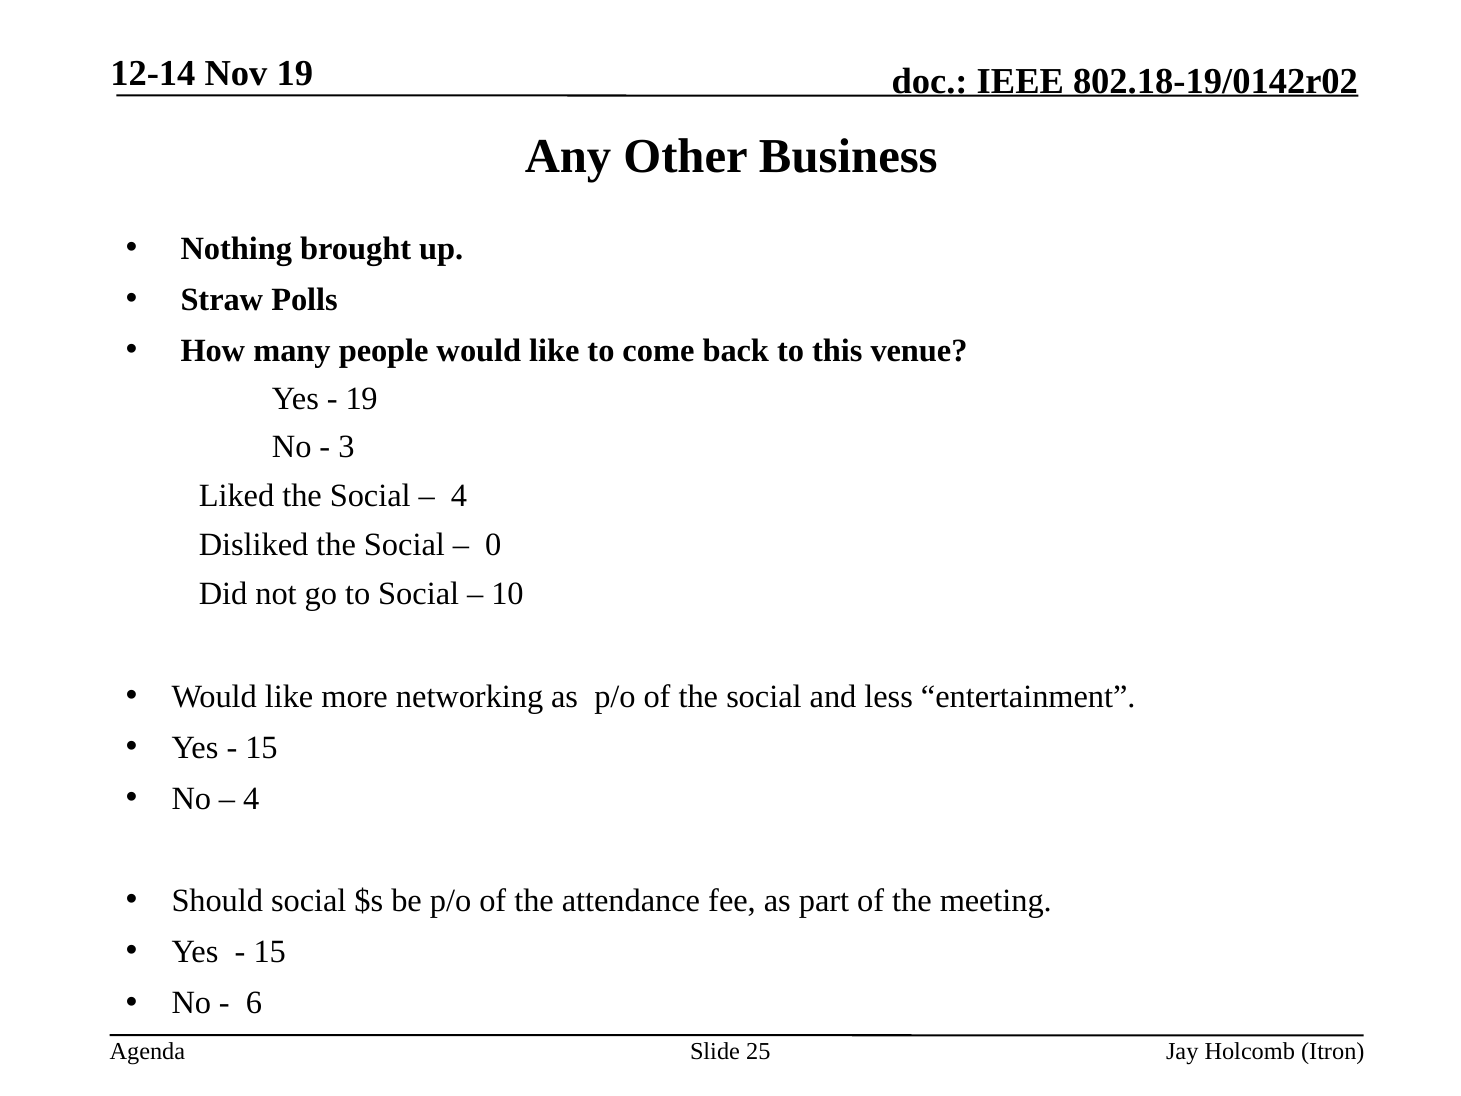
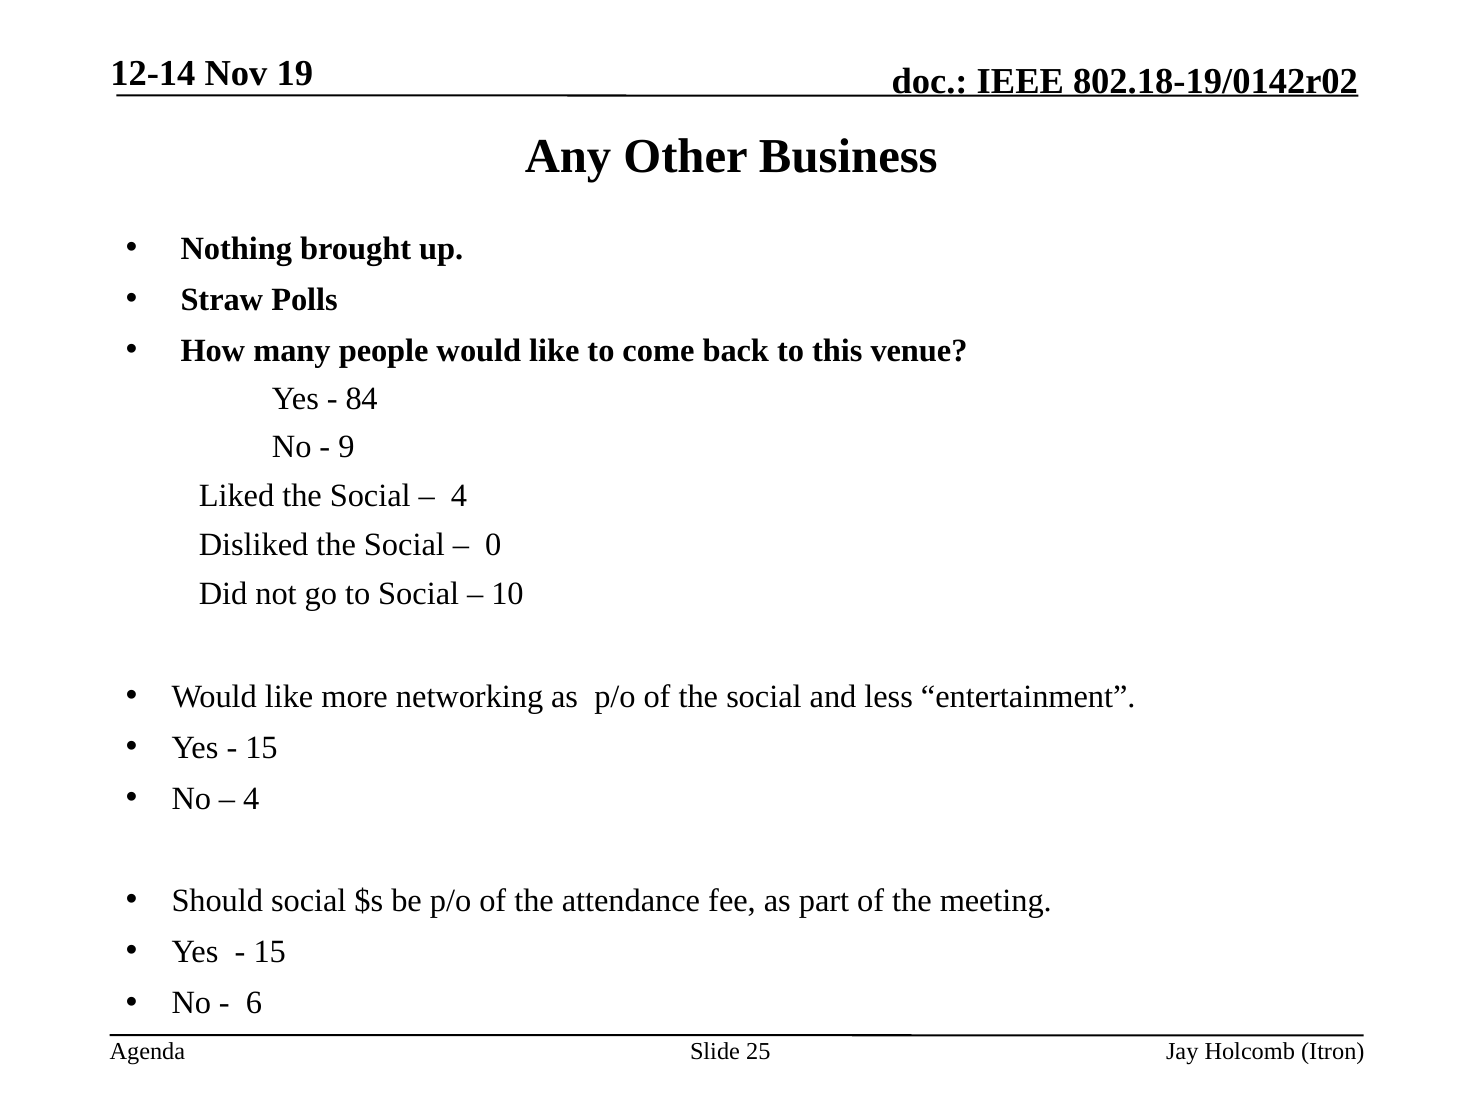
19: 19 -> 84 (362, 399)
3: 3 -> 9 (346, 447)
